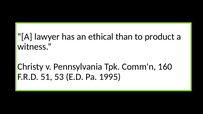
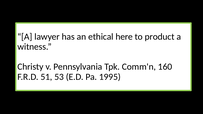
than: than -> here (124, 37)
